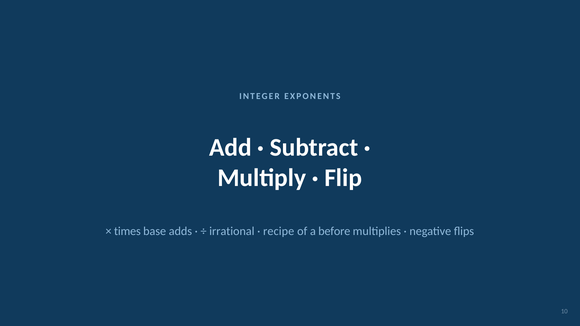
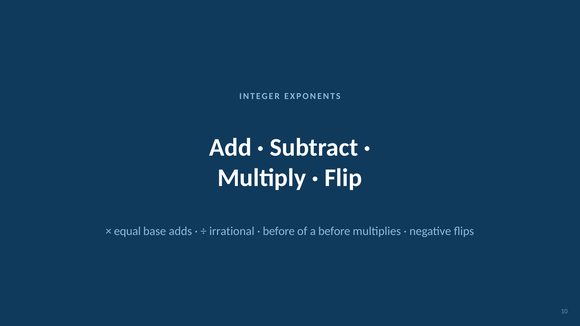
times: times -> equal (127, 231)
recipe: recipe -> before (279, 231)
